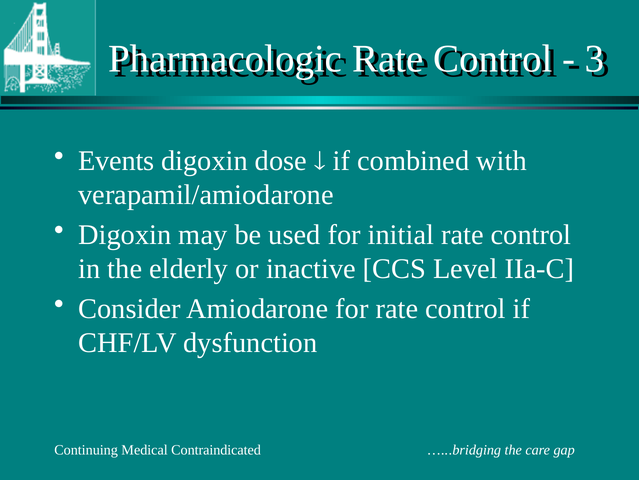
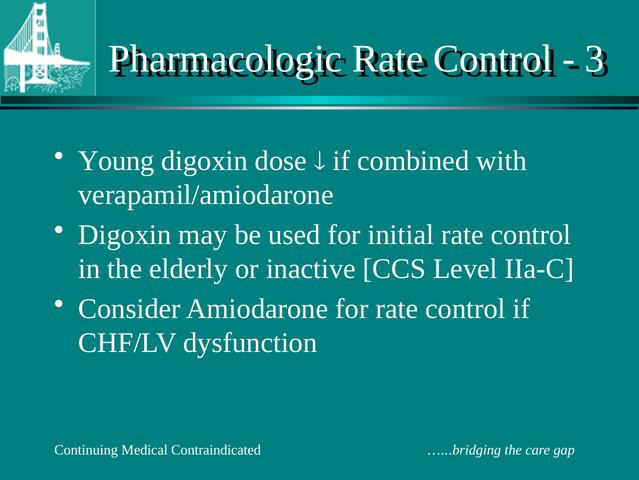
Events: Events -> Young (116, 161)
